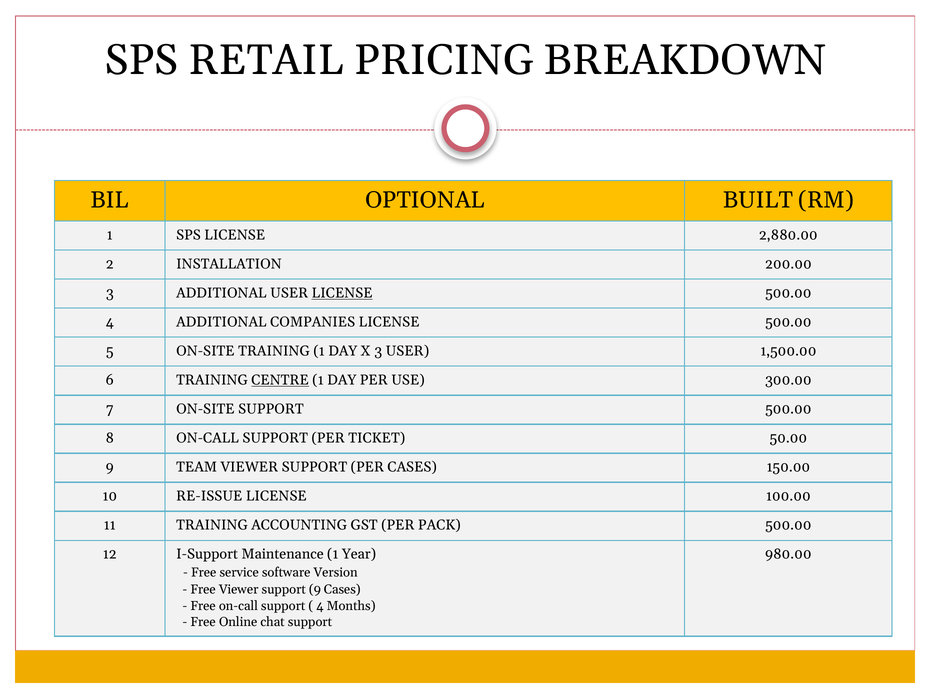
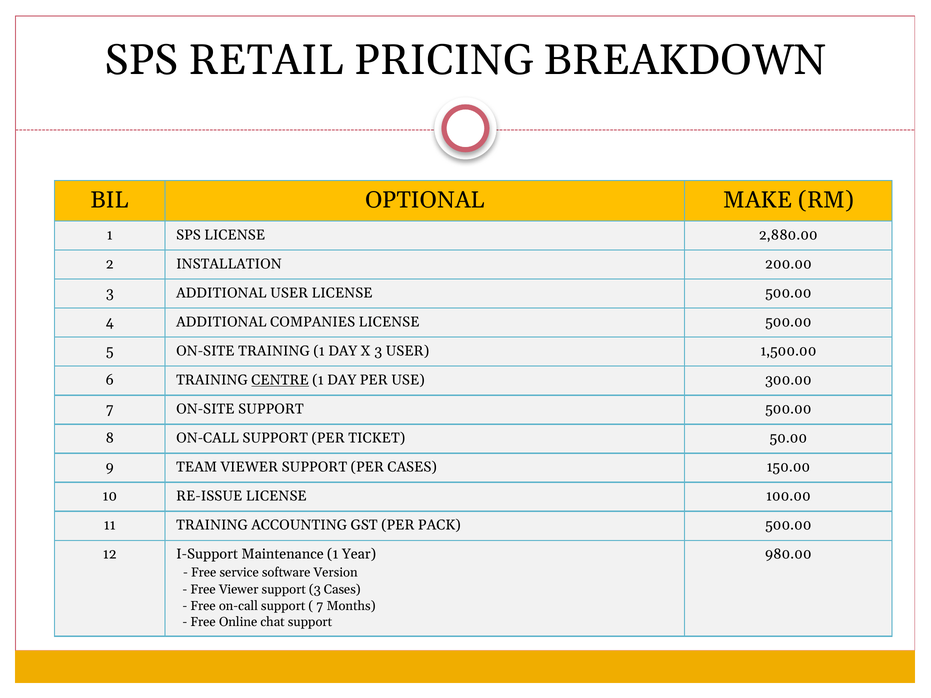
BUILT: BUILT -> MAKE (758, 200)
LICENSE underline: present -> none (342, 293)
support 9: 9 -> 3 (315, 590)
4: 4 -> 7 (320, 606)
